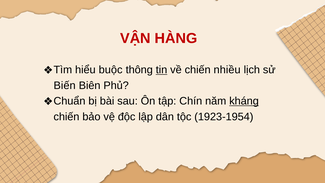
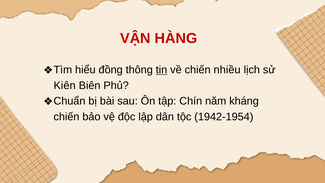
buộc: buộc -> đồng (111, 70)
Biến: Biến -> Kiên (65, 85)
kháng underline: present -> none (244, 101)
1923-1954: 1923-1954 -> 1942-1954 (224, 117)
